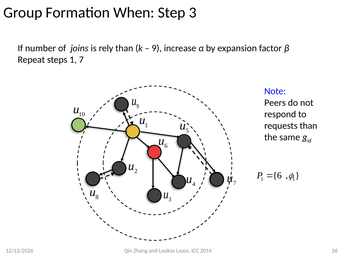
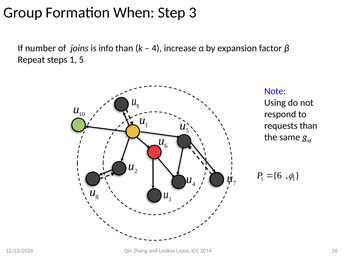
rely: rely -> info (106, 48)
9: 9 -> 4 (157, 48)
1 7: 7 -> 5 (81, 60)
Peers: Peers -> Using (275, 103)
